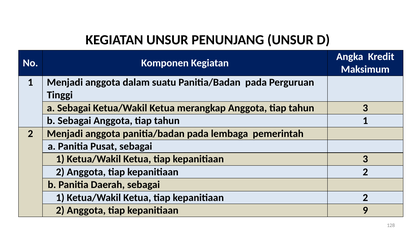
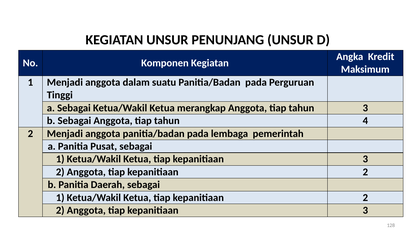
tahun 1: 1 -> 4 (365, 121)
Anggota tiap kepanitiaan 9: 9 -> 3 (365, 210)
